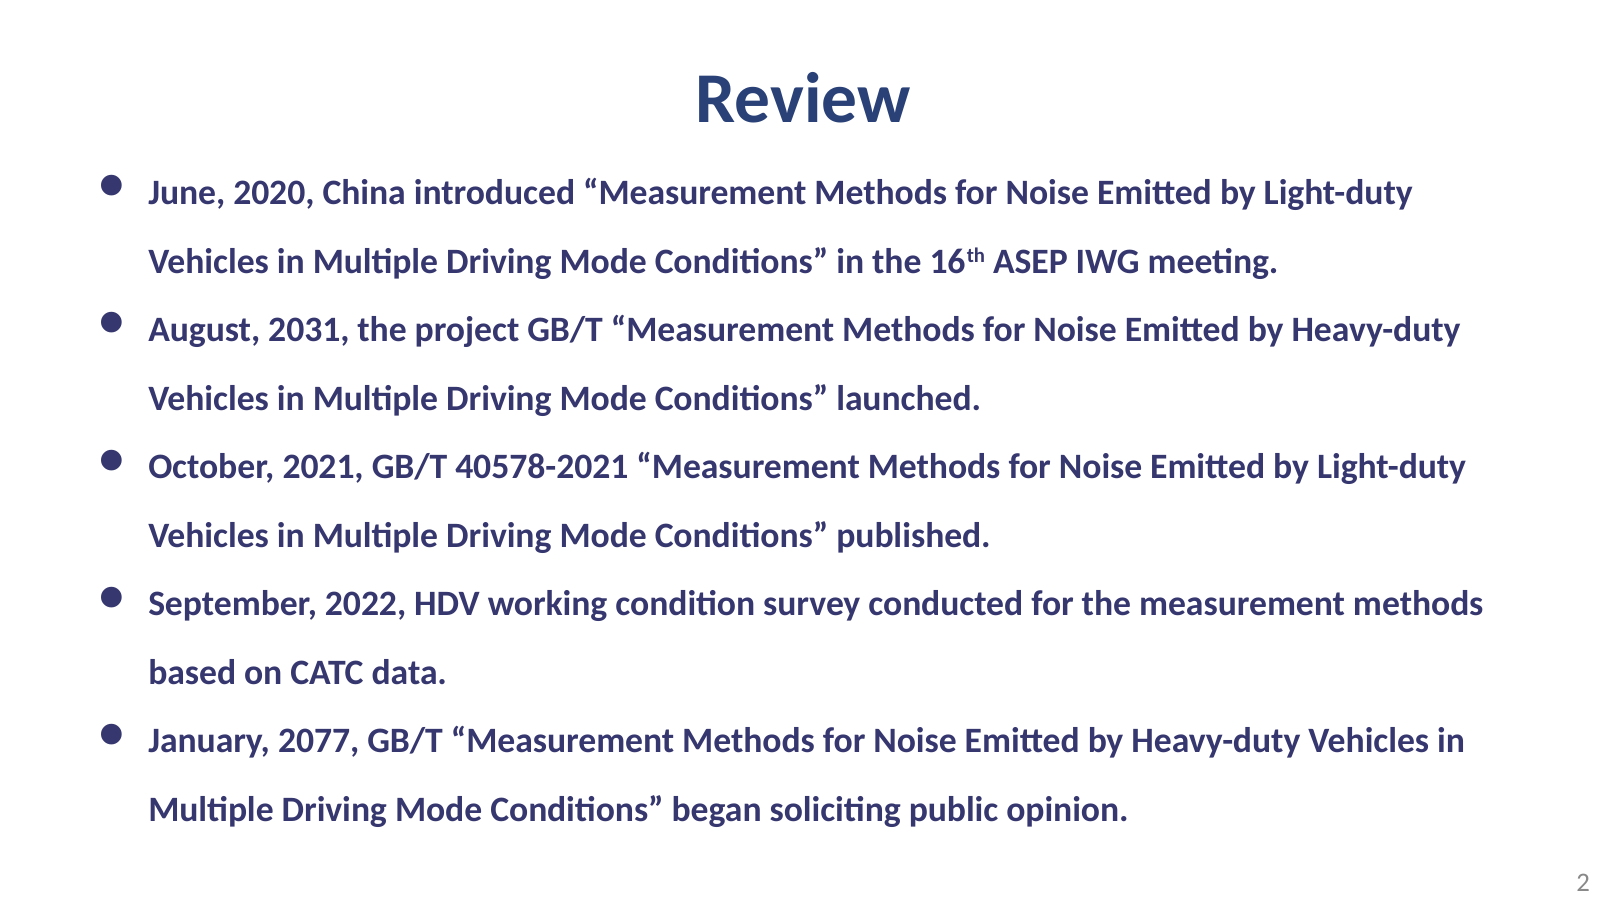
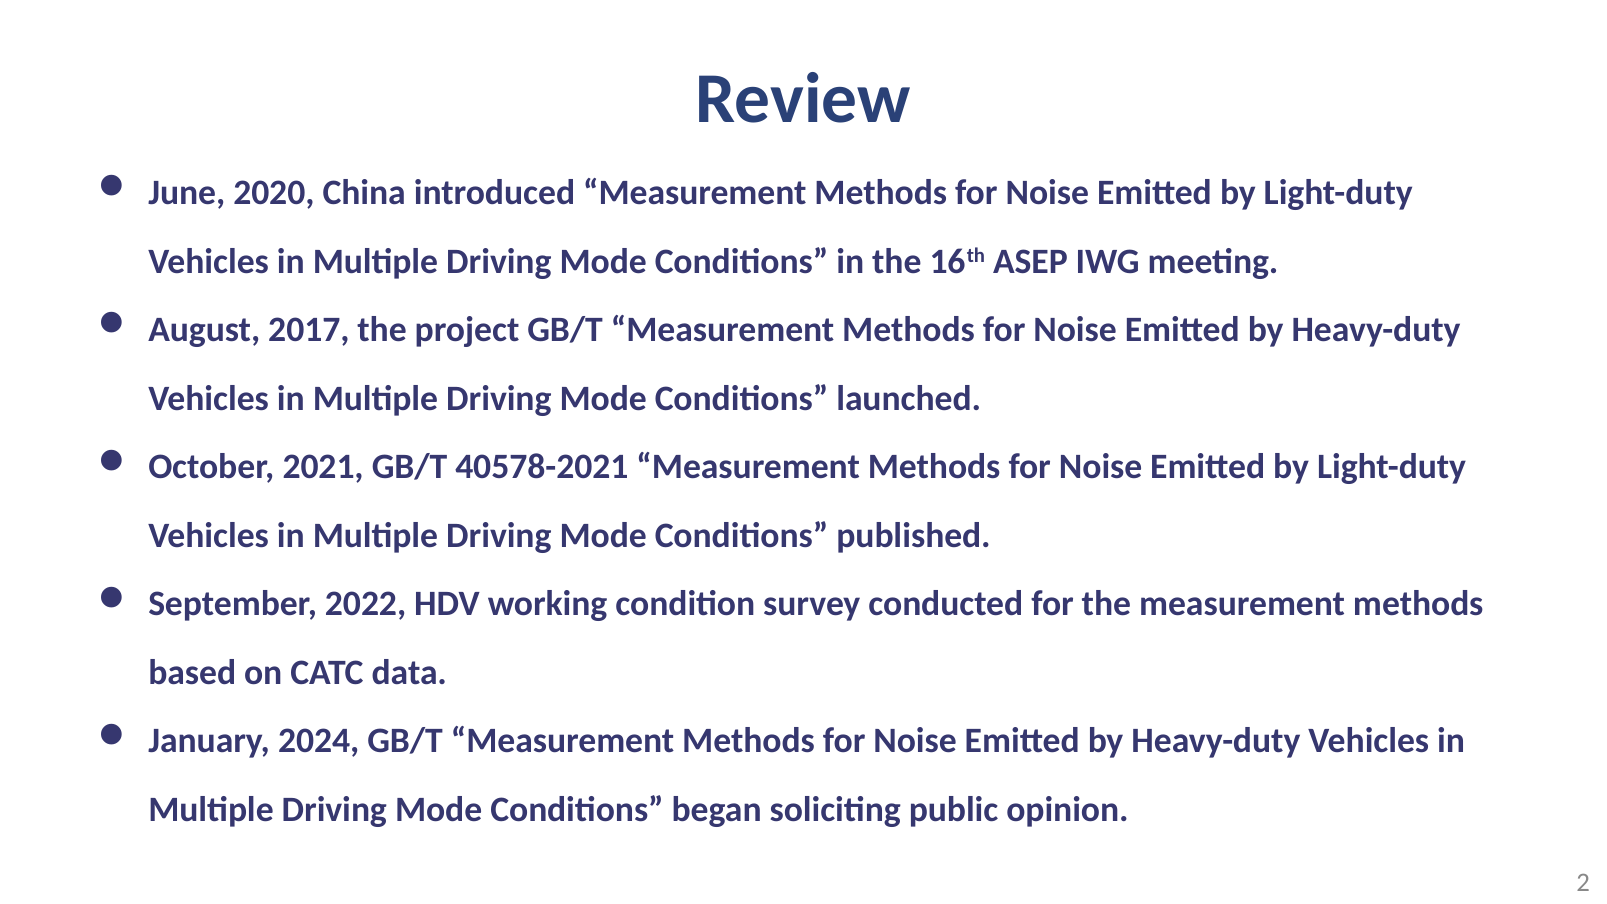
2031: 2031 -> 2017 (309, 330)
2077: 2077 -> 2024 (319, 741)
